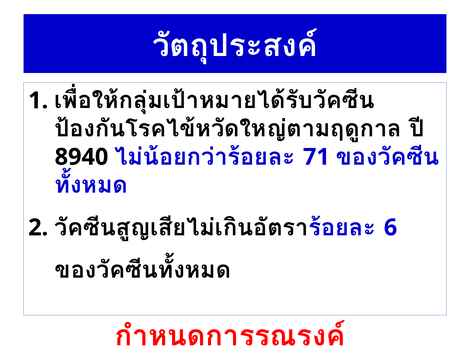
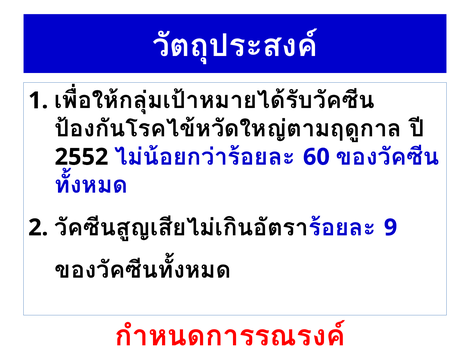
8940: 8940 -> 2552 (81, 157)
71: 71 -> 60 (316, 157)
6: 6 -> 9 (391, 227)
